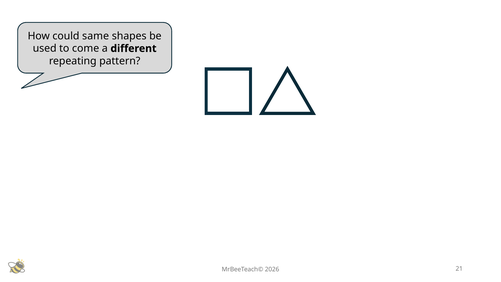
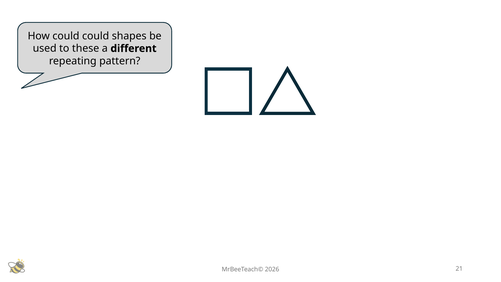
could same: same -> could (96, 36)
come: come -> these (86, 48)
